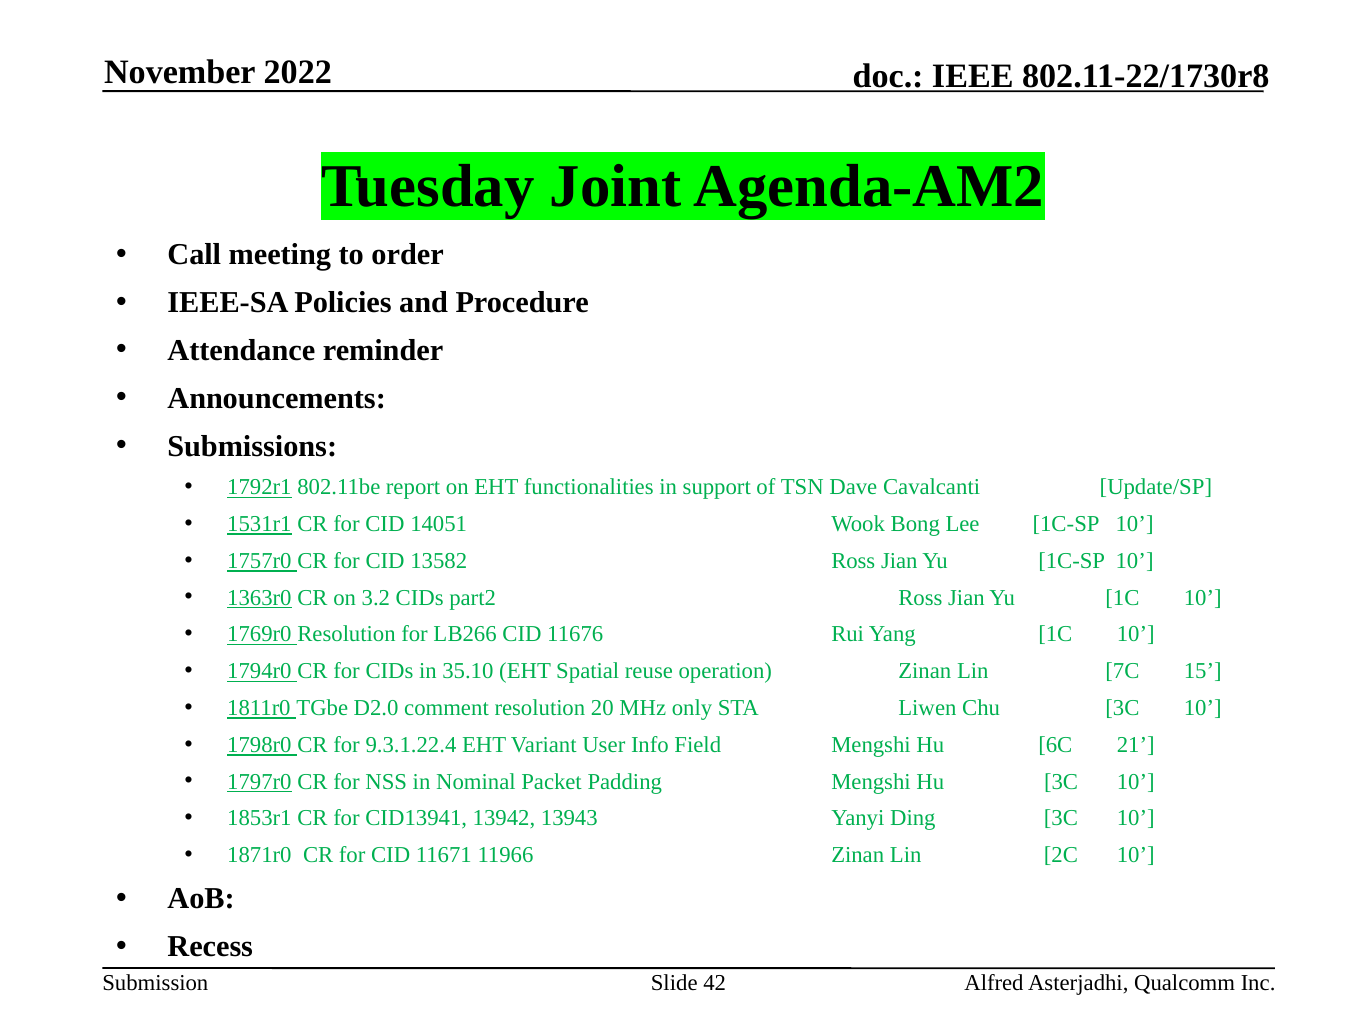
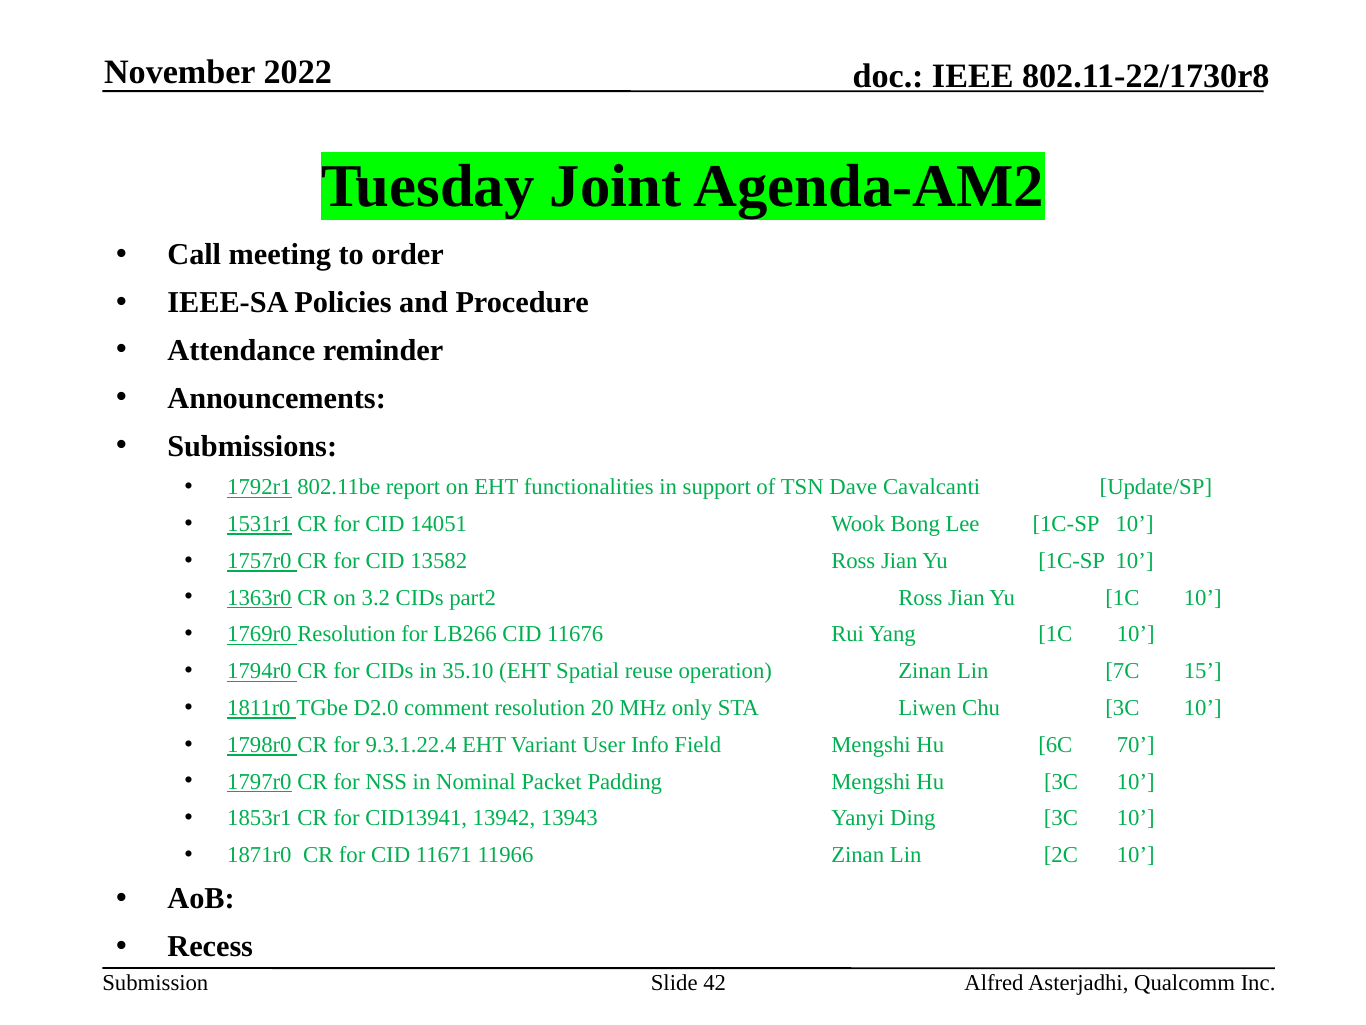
21: 21 -> 70 (1136, 744)
